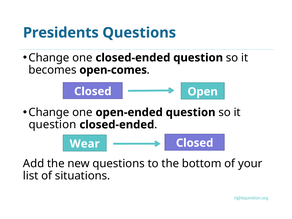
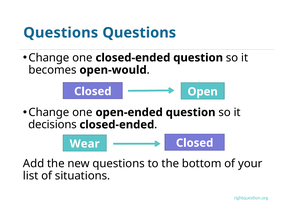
Presidents: Presidents -> Questions (61, 33)
open-comes: open-comes -> open-would (113, 70)
question: question -> decisions (53, 125)
